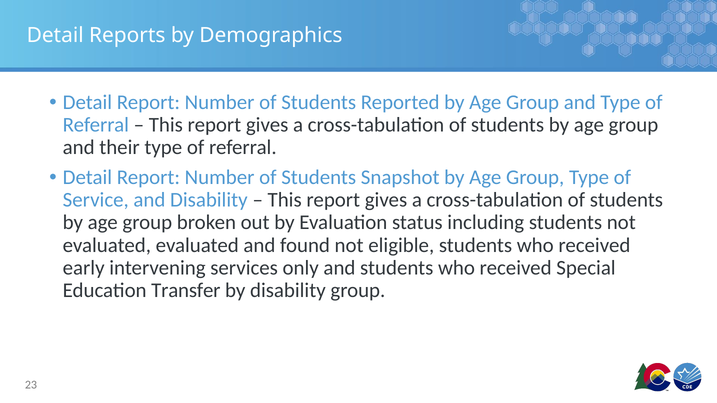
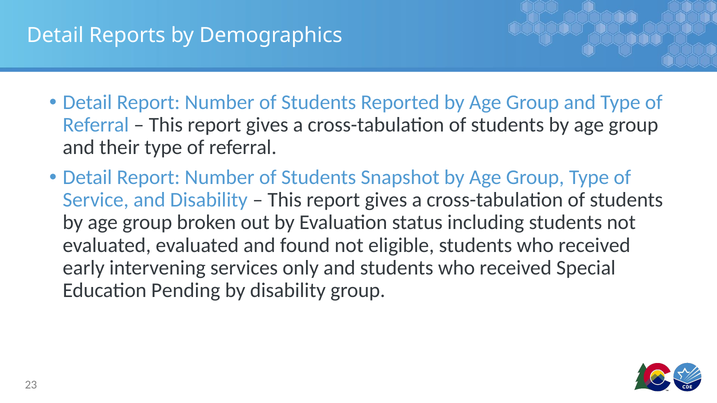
Transfer: Transfer -> Pending (186, 290)
